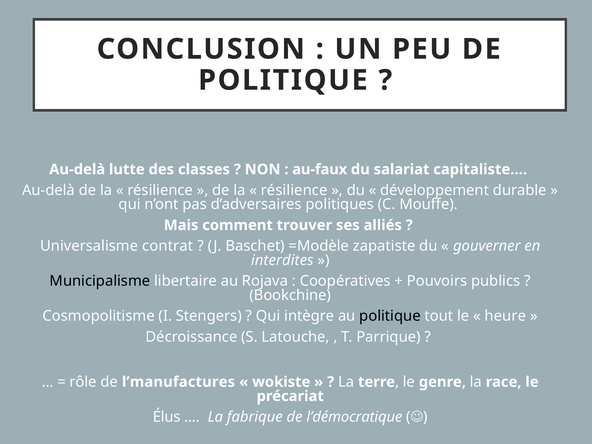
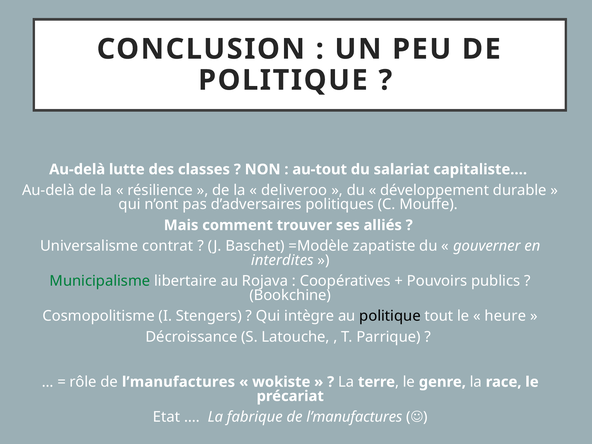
au-faux: au-faux -> au-tout (320, 169)
résilience: résilience -> deliveroo (294, 190)
Municipalisme colour: black -> green (100, 281)
Élus: Élus -> Etat (167, 417)
fabrique de l’démocratique: l’démocratique -> l’manufactures (354, 417)
